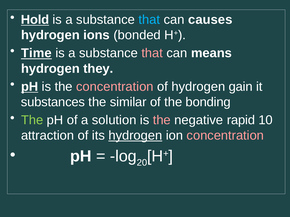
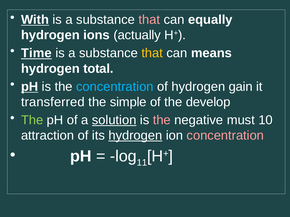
Hold: Hold -> With (35, 20)
that colour: light blue -> pink (149, 20)
causes: causes -> equally (210, 20)
bonded: bonded -> actually (137, 35)
that colour: pink -> yellow (152, 53)
they: they -> total (98, 69)
concentration colour: pink -> light blue (115, 87)
substances: substances -> transferred (53, 102)
similar: similar -> simple (128, 102)
bonding: bonding -> develop (208, 102)
solution underline: none -> present (114, 120)
rapid: rapid -> must (241, 120)
20: 20 -> 11 (142, 163)
